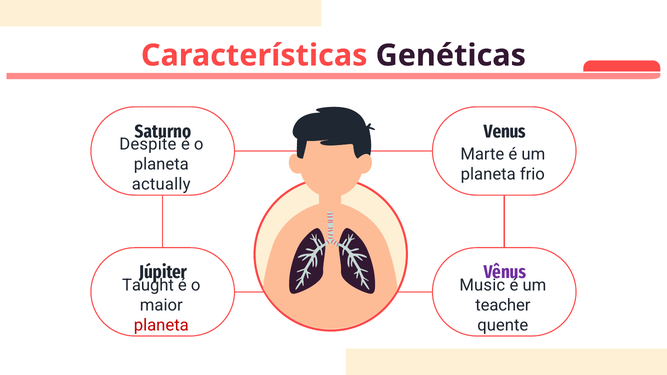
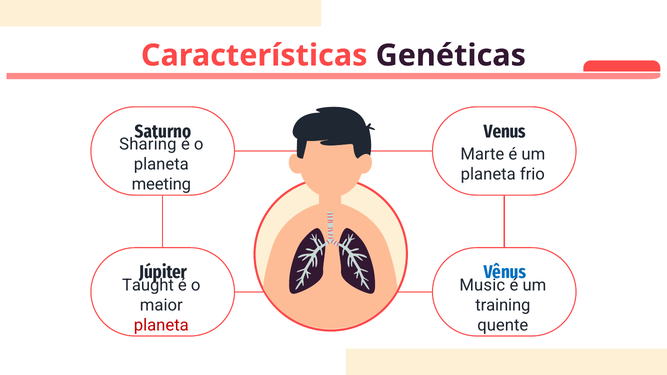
Despite: Despite -> Sharing (148, 144)
actually: actually -> meeting (161, 184)
Vênus colour: purple -> blue (505, 272)
teacher: teacher -> training (503, 305)
